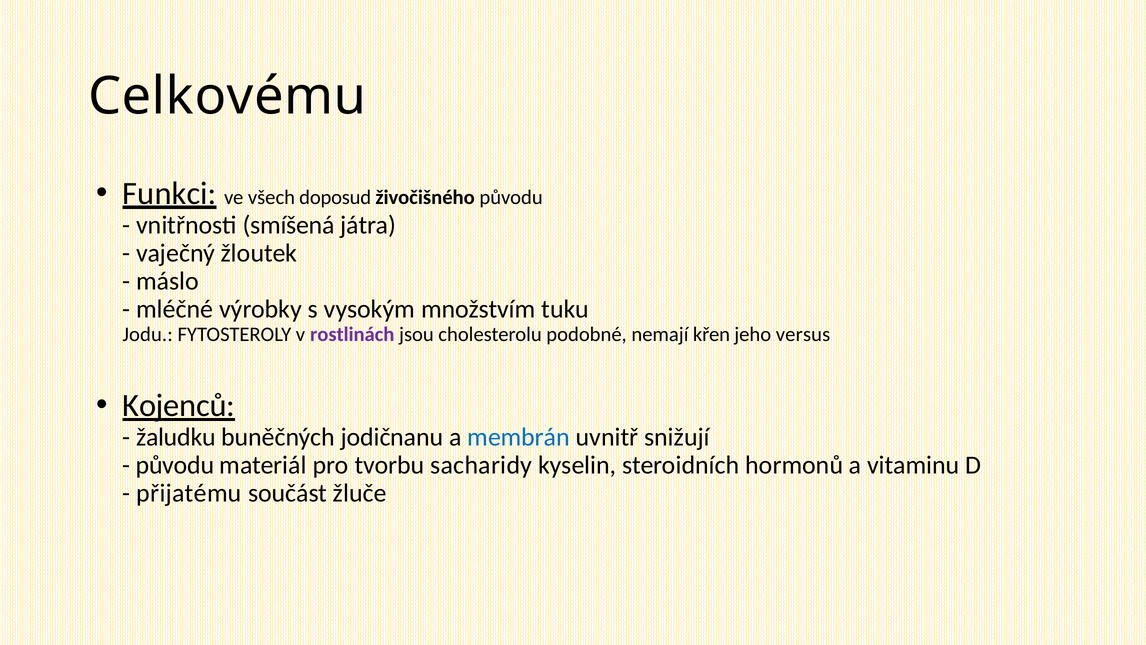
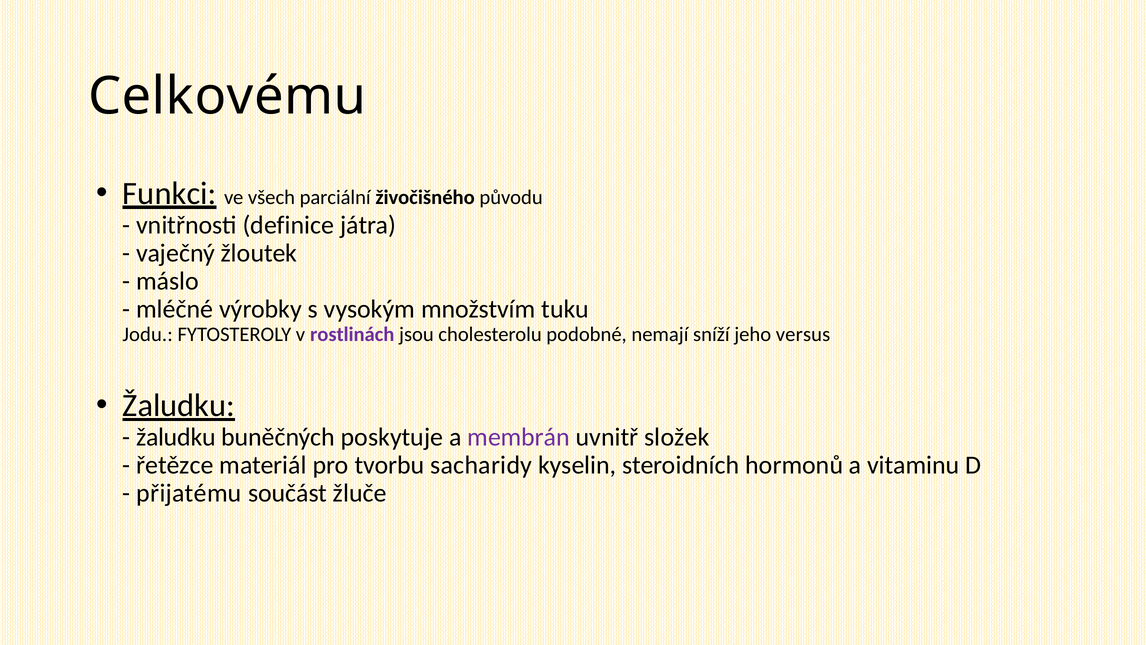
doposud: doposud -> parciální (335, 197)
smíšená: smíšená -> definice (288, 225)
křen: křen -> sníží (711, 334)
Kojenců: Kojenců -> Žaludku (179, 405)
jodičnanu: jodičnanu -> poskytuje (392, 437)
membrán colour: blue -> purple (519, 437)
snižují: snižují -> složek (677, 437)
původu: původu -> řetězce (175, 465)
